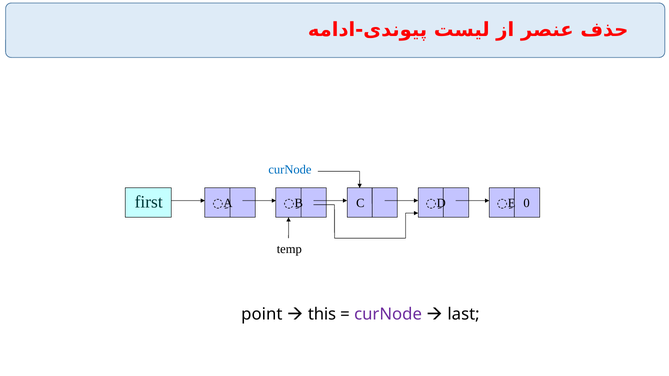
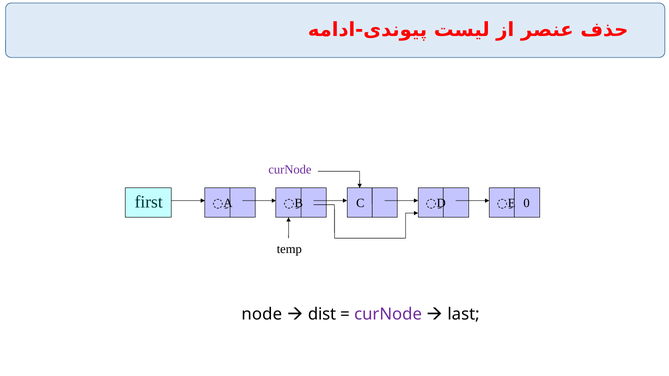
curNode colour: blue -> purple (290, 170)
point: point -> node (262, 314)
this: this -> dist (322, 314)
